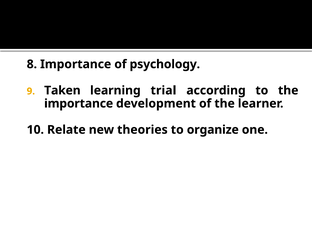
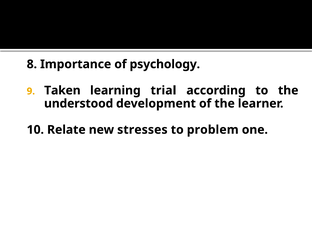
importance: importance -> understood (79, 104)
theories: theories -> stresses (142, 130)
organize: organize -> problem (213, 130)
